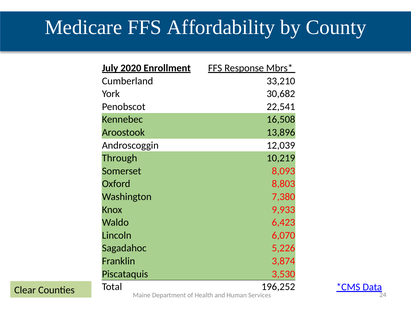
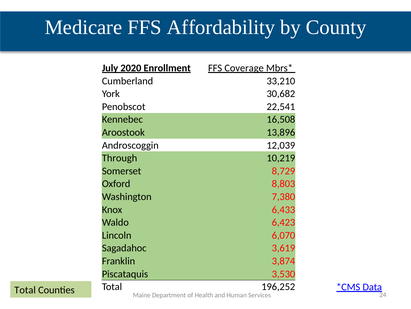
Response: Response -> Coverage (244, 68)
8,093: 8,093 -> 8,729 (283, 171)
9,933: 9,933 -> 6,433 (283, 209)
5,226: 5,226 -> 3,619 (283, 248)
Clear: Clear -> Total (25, 289)
